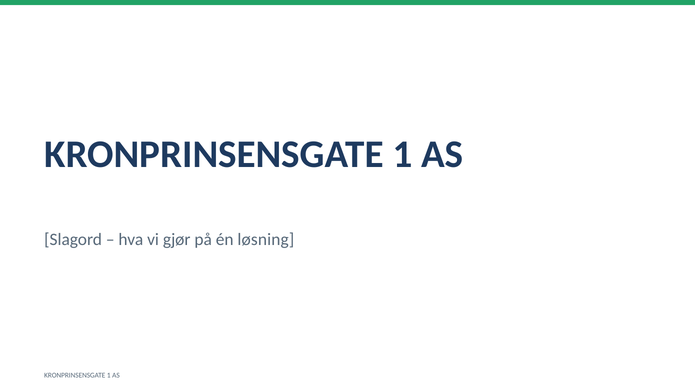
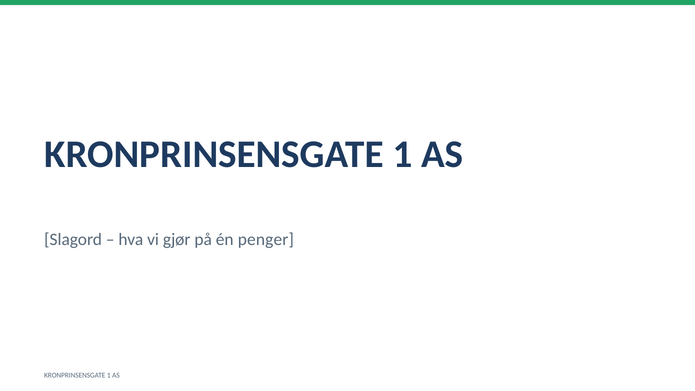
løsning: løsning -> penger (266, 239)
